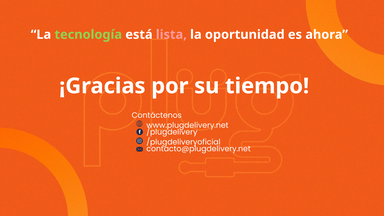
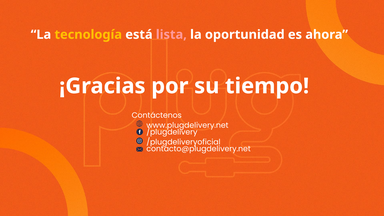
tecnología colour: light green -> yellow (88, 35)
